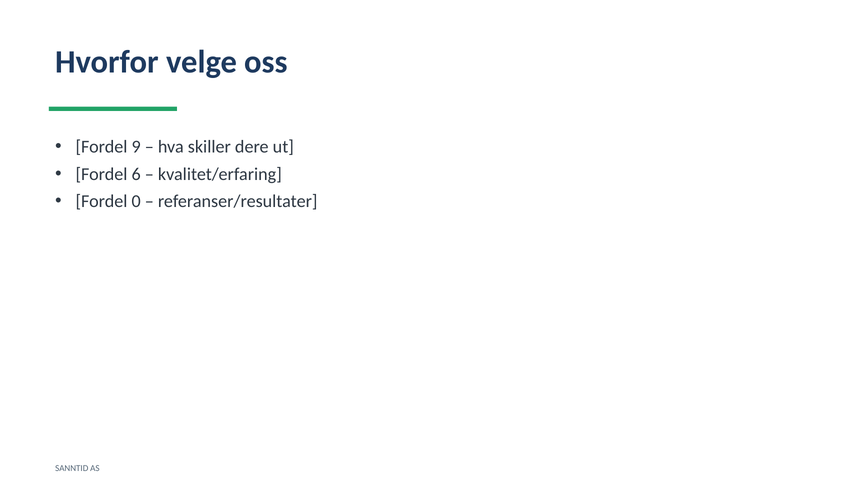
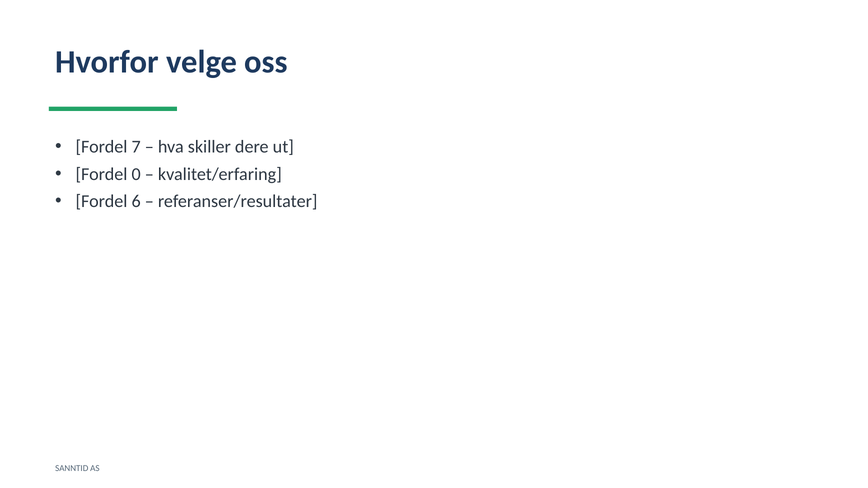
9: 9 -> 7 (136, 147)
6: 6 -> 0 (136, 174)
0: 0 -> 6 (136, 201)
